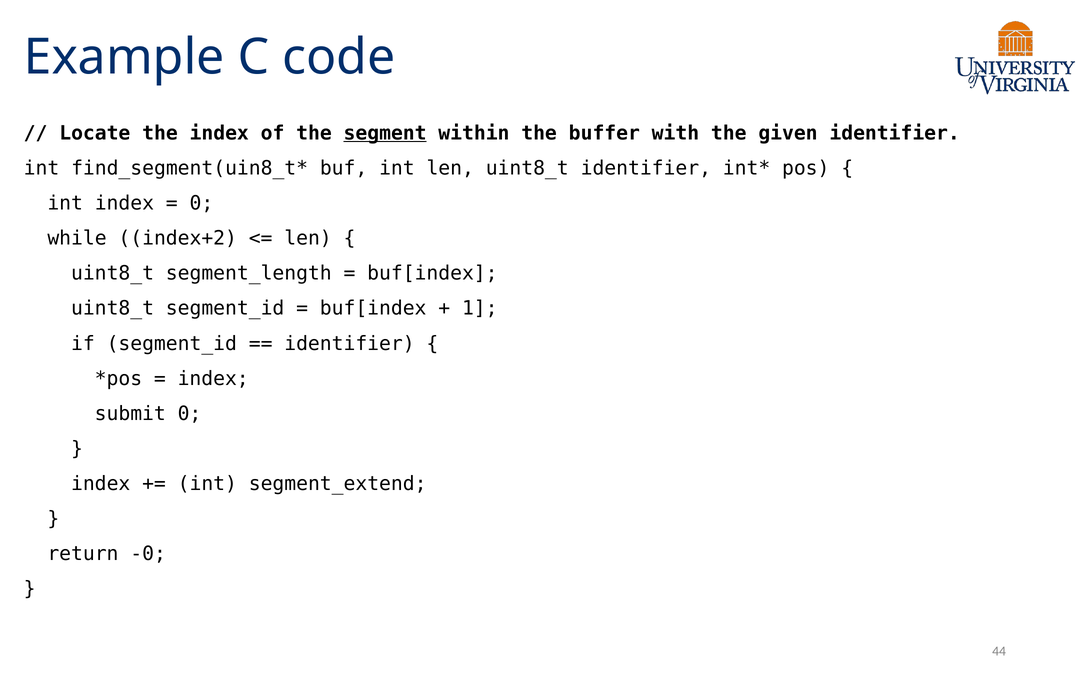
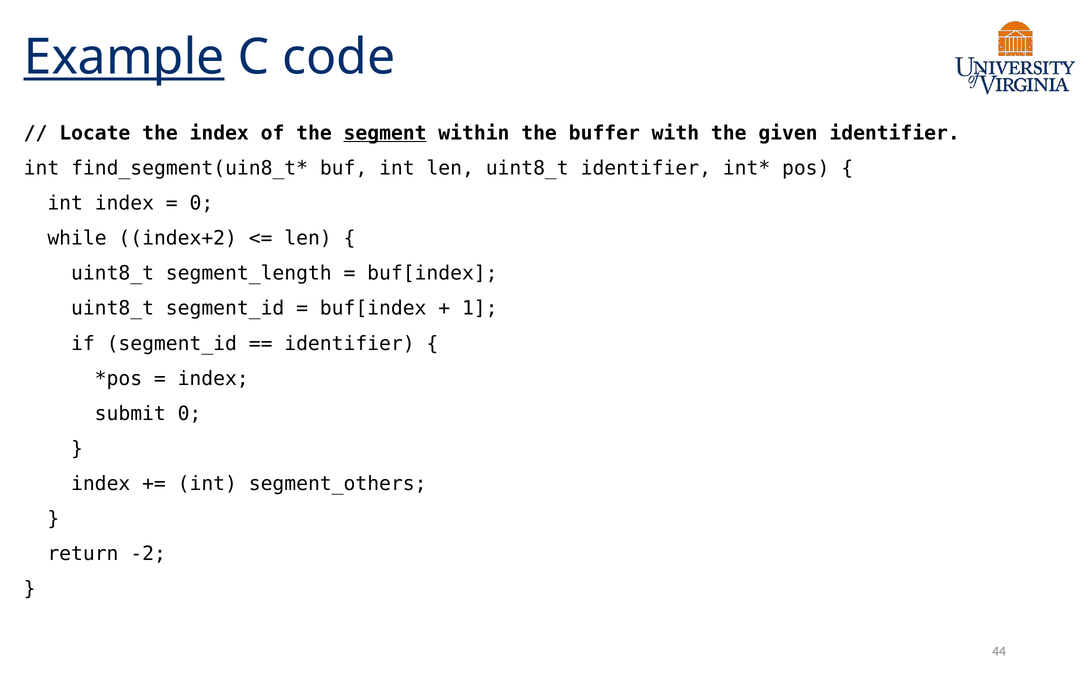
Example underline: none -> present (124, 57)
segment_extend: segment_extend -> segment_others (338, 484)
-0: -0 -> -2 (148, 554)
